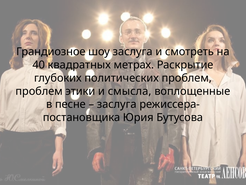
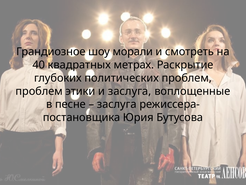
шоу заслуга: заслуга -> морали (133, 52)
и смысла: смысла -> заслуга (130, 91)
